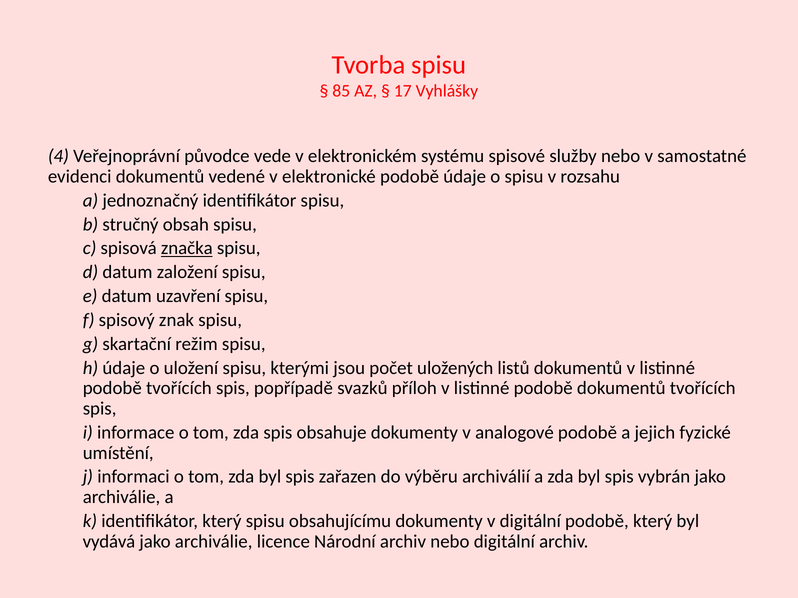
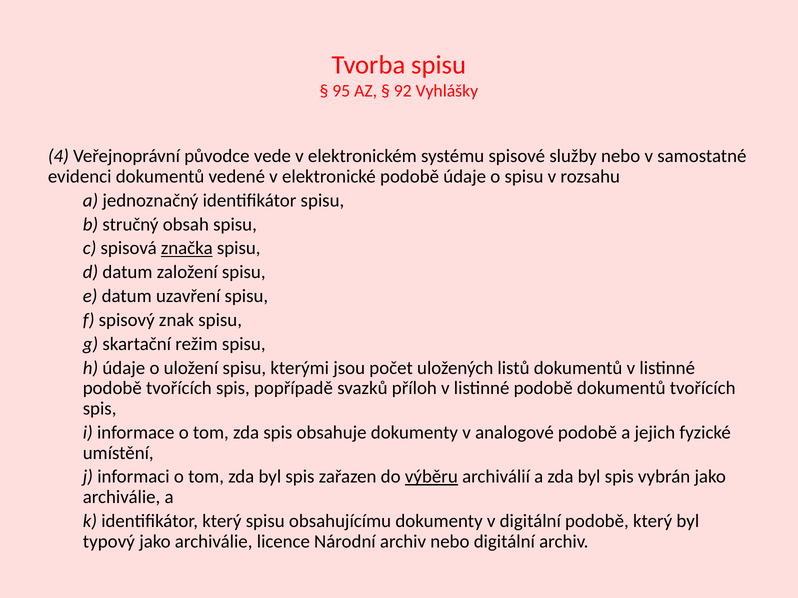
85: 85 -> 95 (341, 91)
17: 17 -> 92 (403, 91)
výběru underline: none -> present (431, 477)
vydává: vydává -> typový (109, 542)
